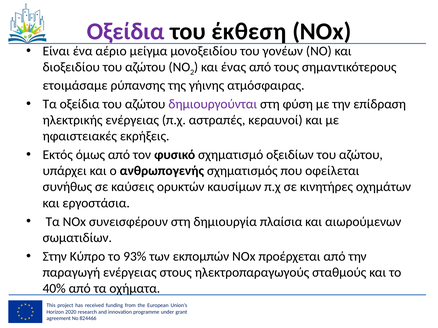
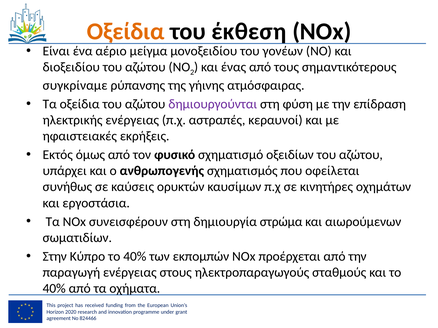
Οξείδια colour: purple -> orange (126, 32)
ετοιμάσαμε: ετοιμάσαμε -> συγκρίναμε (75, 86)
πλαίσια: πλαίσια -> στρώμα (281, 222)
Κύπρο το 93%: 93% -> 40% (135, 257)
